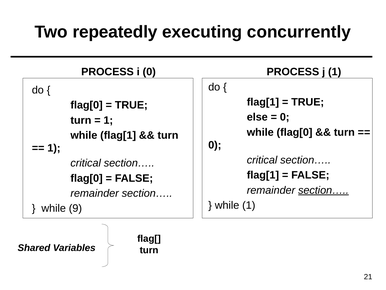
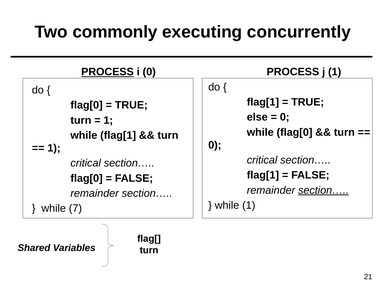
repeatedly: repeatedly -> commonly (115, 32)
PROCESS underline: none -> present (107, 72)
9: 9 -> 7 (75, 208)
